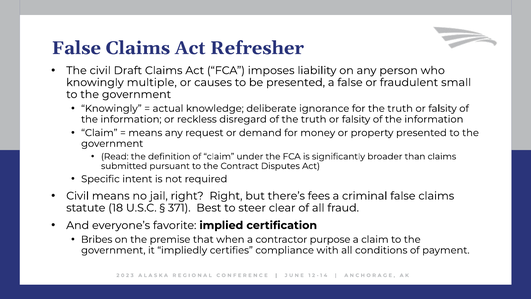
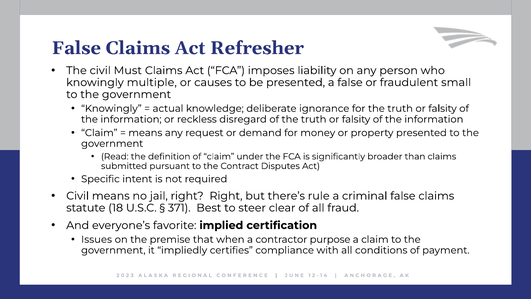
Draft: Draft -> Must (128, 70)
fees: fees -> rule (319, 196)
Bribes: Bribes -> Issues (97, 239)
